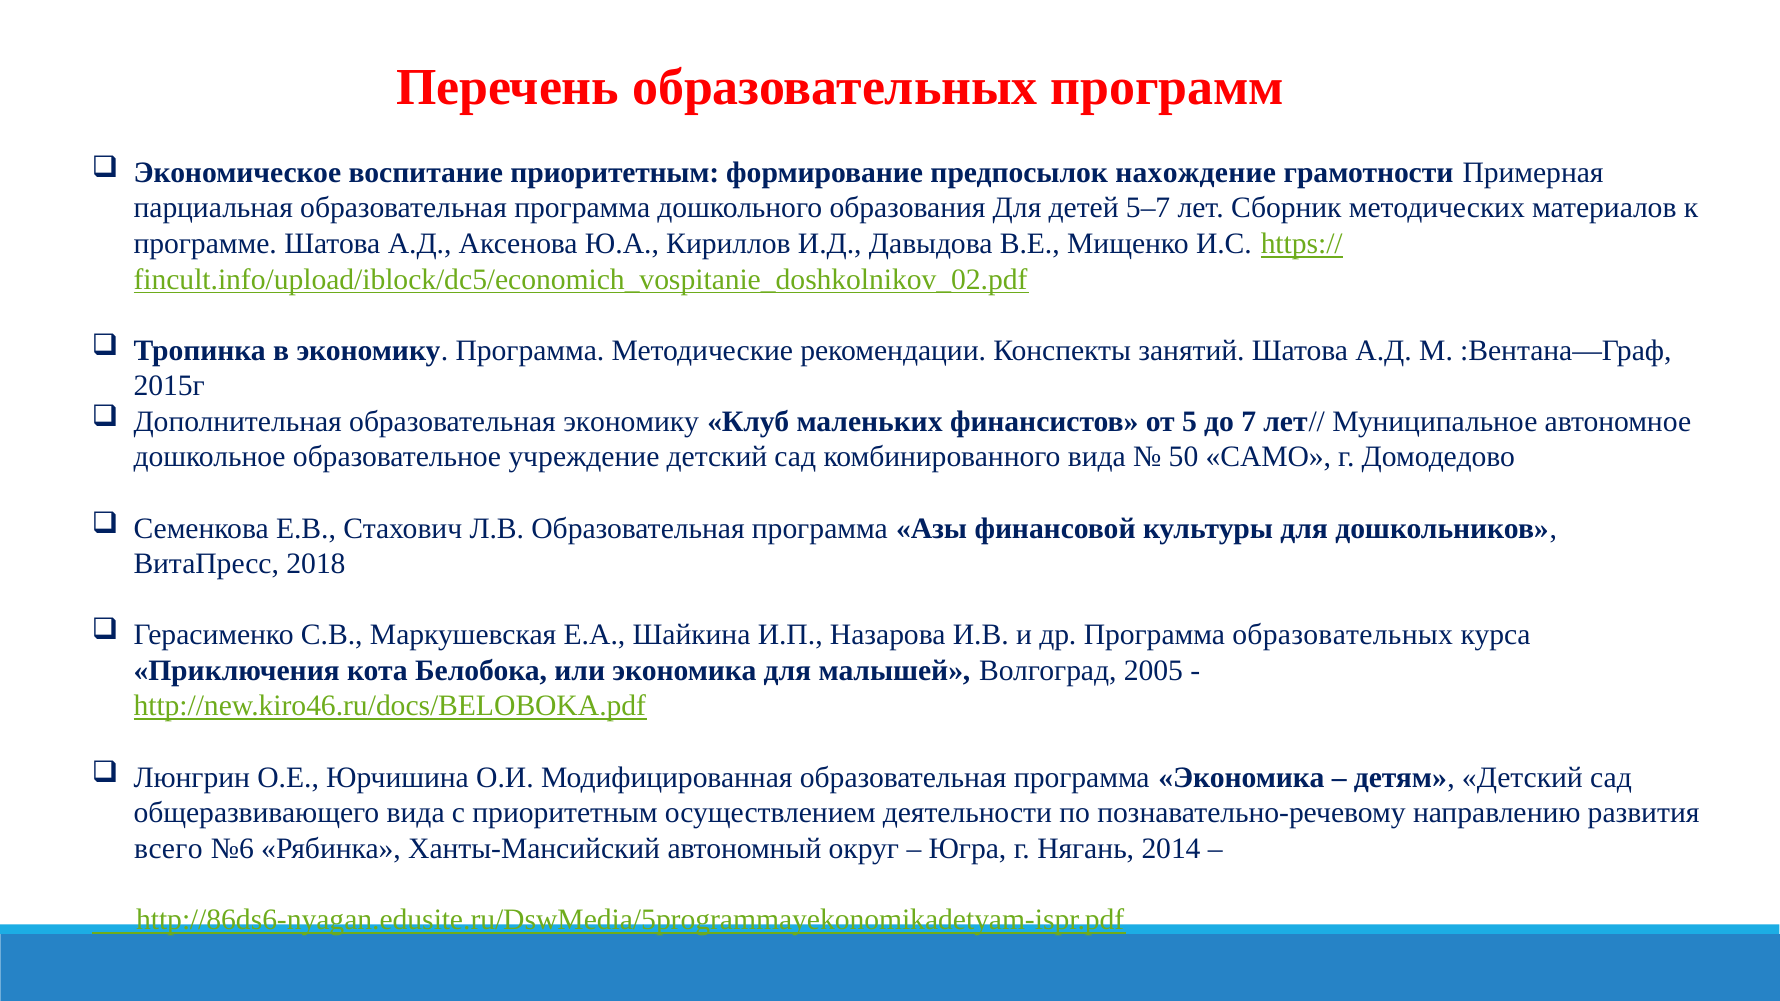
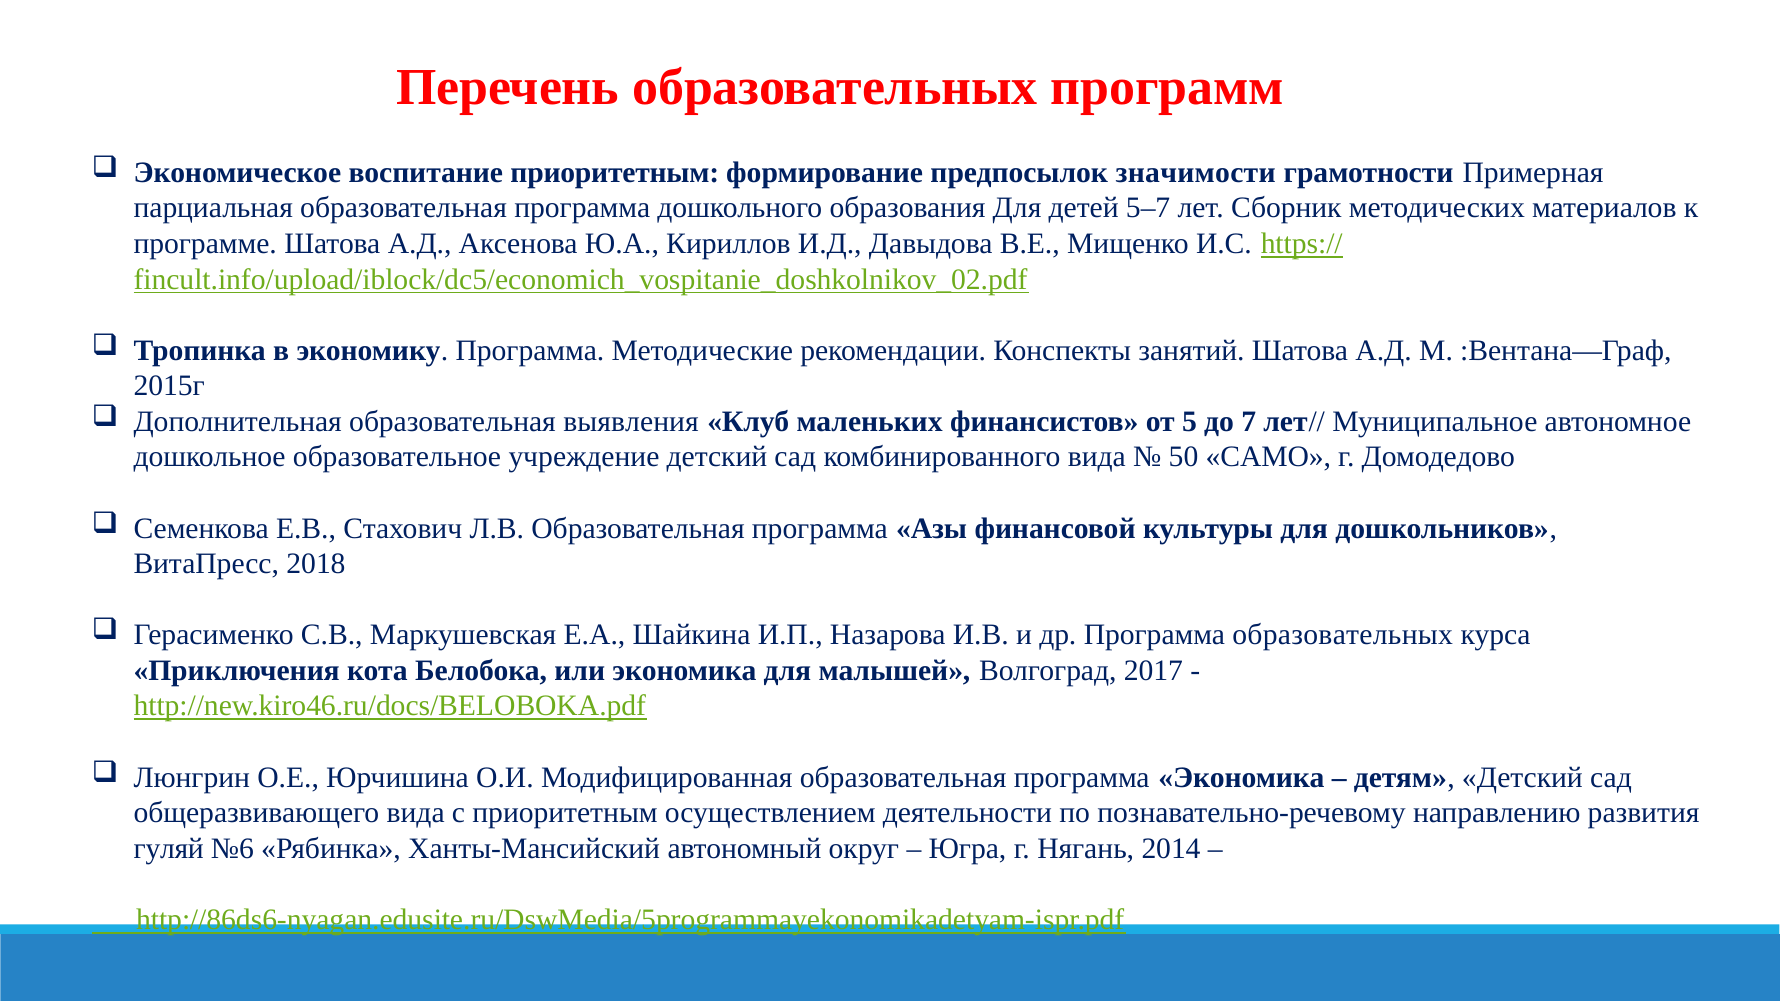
нахождение: нахождение -> значимости (1196, 173)
образовательная экономику: экономику -> выявления (631, 422)
2005: 2005 -> 2017 (1153, 671)
всего: всего -> гуляй (169, 849)
